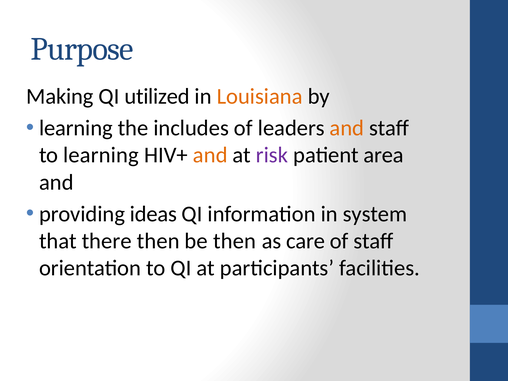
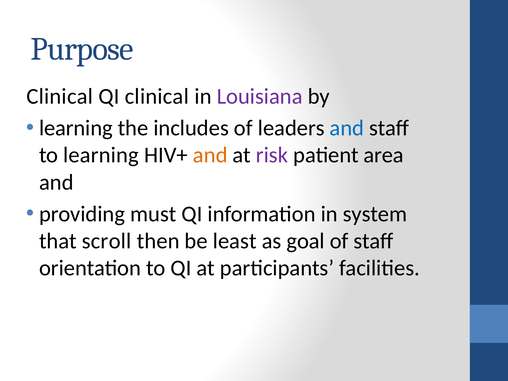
Making: Making -> Clinical (60, 96)
QI utilized: utilized -> clinical (157, 96)
Louisiana colour: orange -> purple (260, 96)
and colour: orange -> blue (347, 128)
ideas: ideas -> must (153, 214)
there: there -> scroll (107, 241)
be then: then -> least (235, 241)
care: care -> goal (306, 241)
